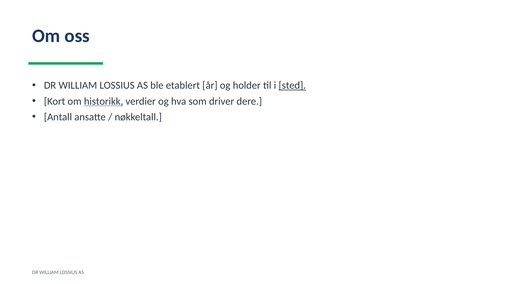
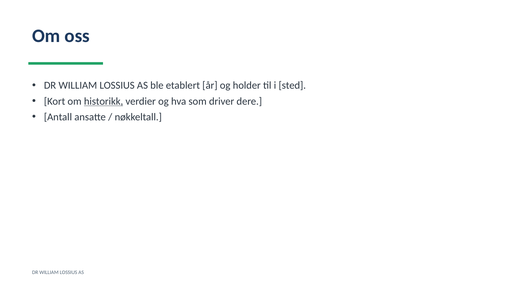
sted underline: present -> none (292, 86)
